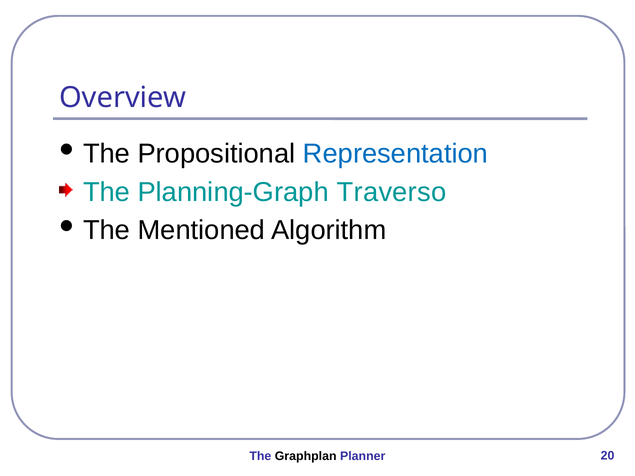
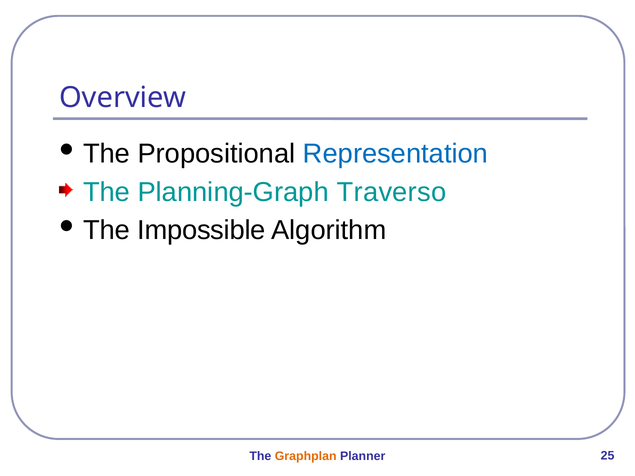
Mentioned: Mentioned -> Impossible (202, 230)
Graphplan colour: black -> orange (306, 456)
20: 20 -> 25 (608, 456)
